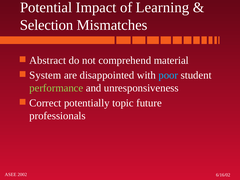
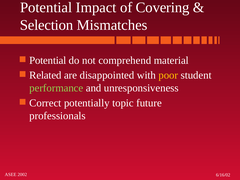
Learning: Learning -> Covering (163, 7)
Abstract: Abstract -> Potential (48, 60)
System: System -> Related (45, 75)
poor colour: light blue -> yellow (168, 75)
